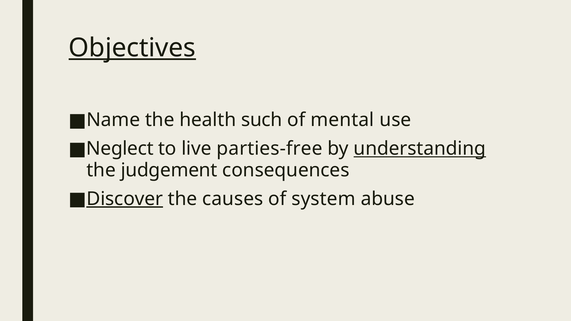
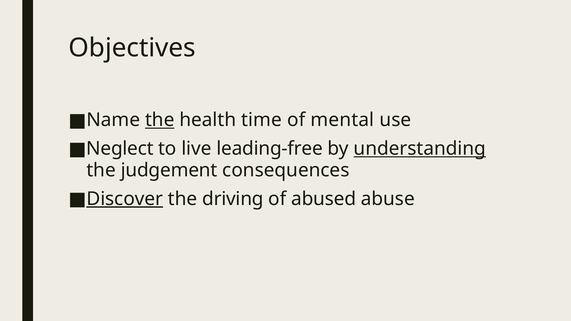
Objectives underline: present -> none (132, 48)
the underline: none -> present (160, 120)
such: such -> time (262, 120)
parties-free: parties-free -> leading-free (270, 149)
causes: causes -> driving (233, 199)
system: system -> abused (324, 199)
